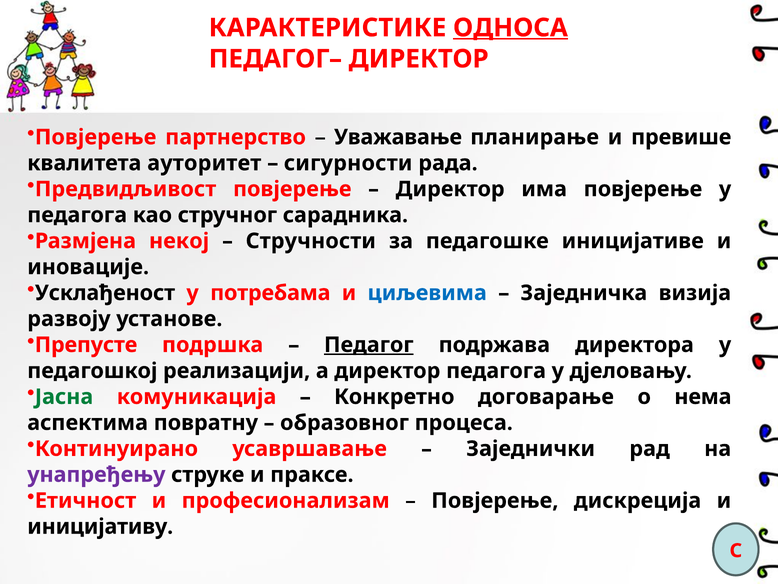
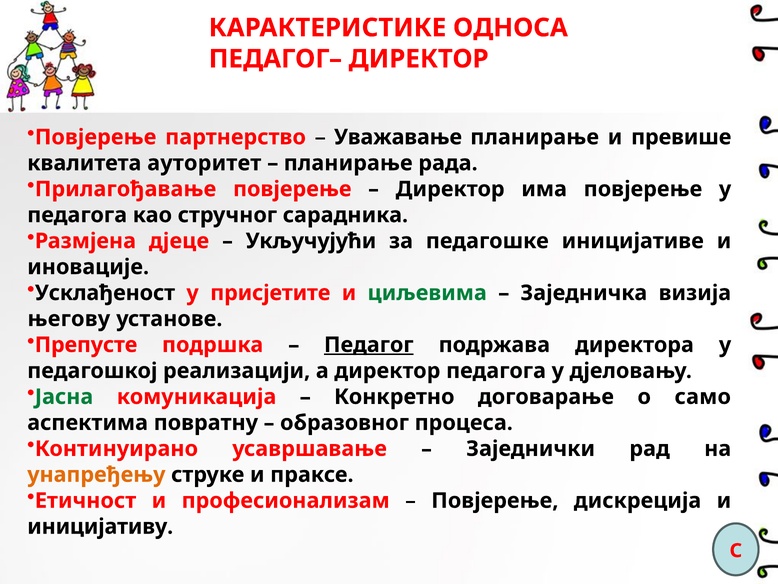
ОДНОСА underline: present -> none (510, 28)
сигурности: сигурности -> планирање (348, 163)
Предвидљивост: Предвидљивост -> Прилагођавање (126, 189)
некој: некој -> дјеце (179, 241)
Стручности: Стручности -> Укључујући (311, 241)
потребама: потребама -> присјетите (270, 293)
циљевима colour: blue -> green (427, 293)
развоју: развоју -> његову (69, 319)
нема: нема -> само (703, 396)
унапређењу colour: purple -> orange (96, 474)
